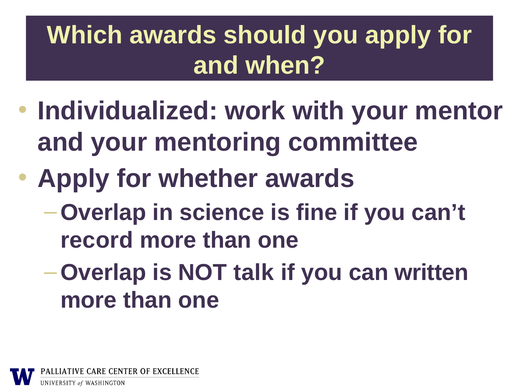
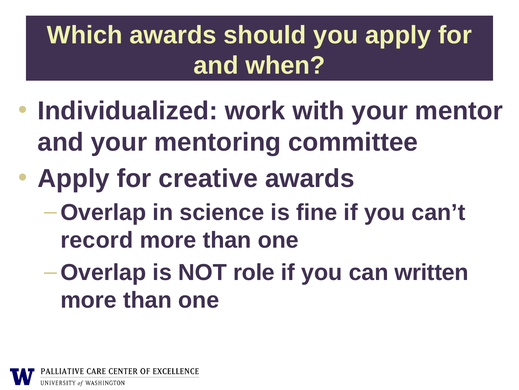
whether: whether -> creative (208, 178)
talk: talk -> role (254, 272)
